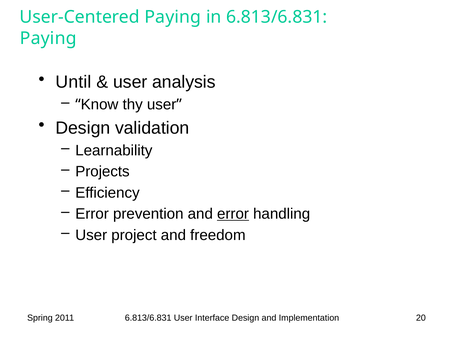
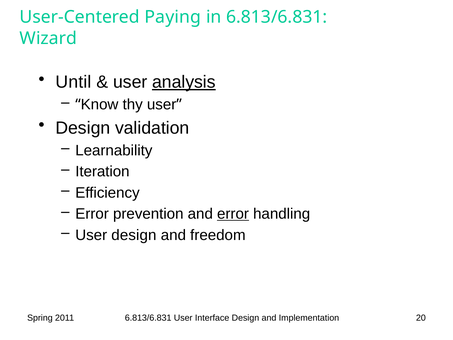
Paying: Paying -> Wizard (48, 38)
analysis underline: none -> present (184, 82)
Projects: Projects -> Iteration (102, 171)
User project: project -> design (134, 235)
